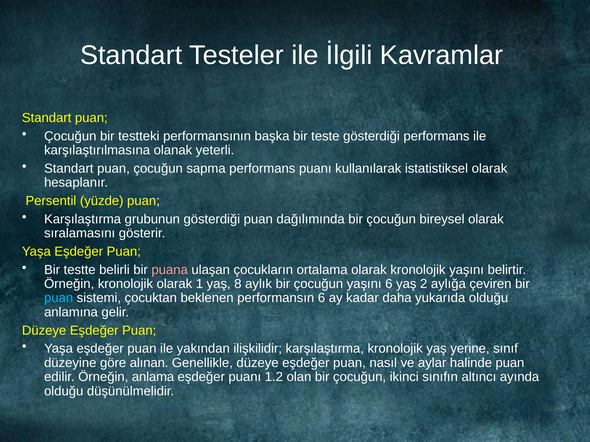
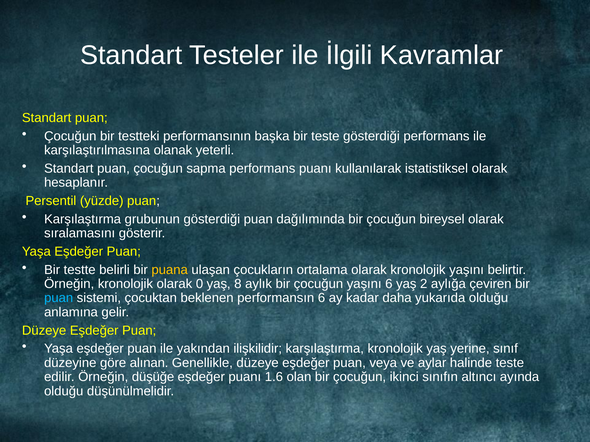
puana colour: pink -> yellow (170, 270)
1: 1 -> 0 (200, 284)
nasıl: nasıl -> veya (383, 363)
halinde puan: puan -> teste (510, 363)
anlama: anlama -> düşüğe (153, 377)
1.2: 1.2 -> 1.6 (274, 377)
